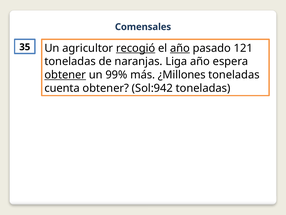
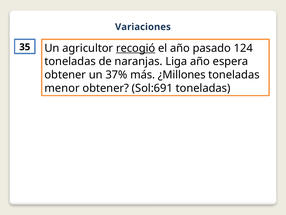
Comensales: Comensales -> Variaciones (143, 27)
año underline: present -> none (180, 48)
121: 121 -> 124 (243, 48)
obtener underline: present -> none (65, 75)
99%: 99% -> 37% (116, 75)
cuenta: cuenta -> menor (62, 88)
Sol:942: Sol:942 -> Sol:691 (152, 88)
